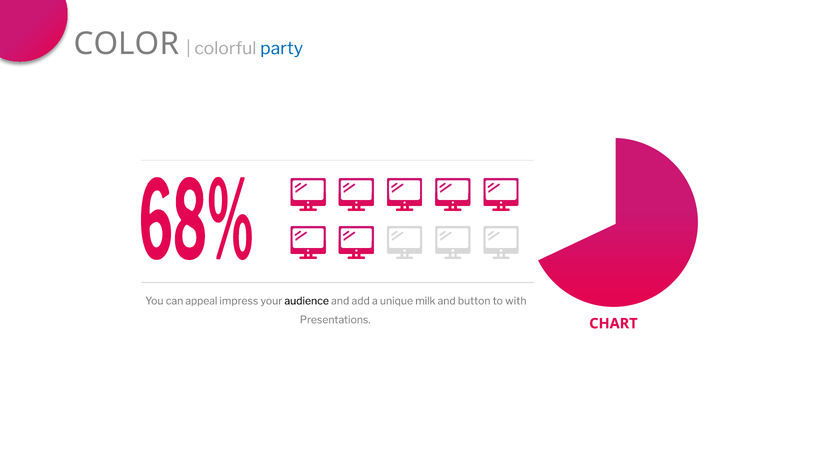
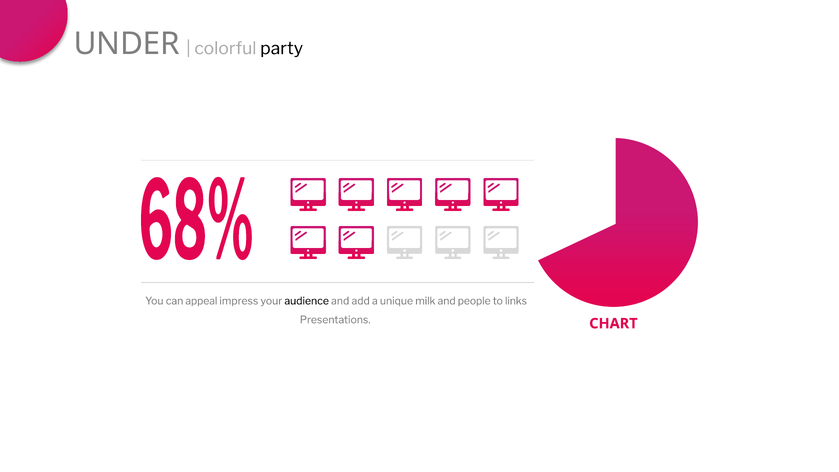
COLOR: COLOR -> UNDER (127, 44)
party colour: blue -> black (282, 48)
button: button -> people (474, 301)
with: with -> links (516, 301)
